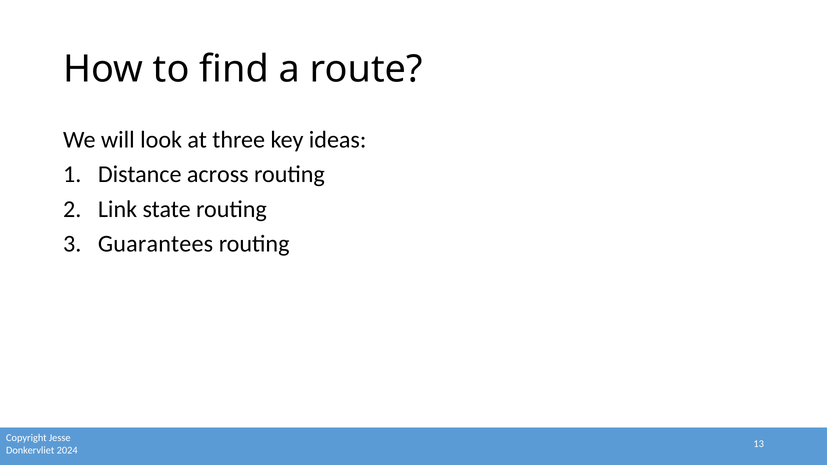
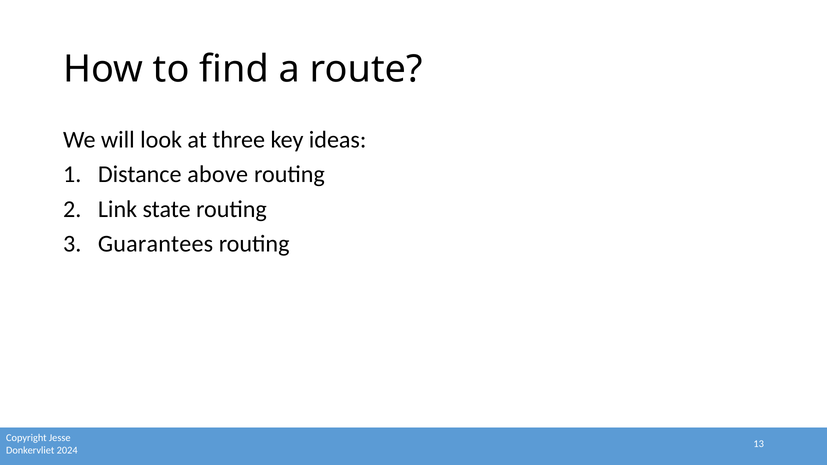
across: across -> above (218, 174)
